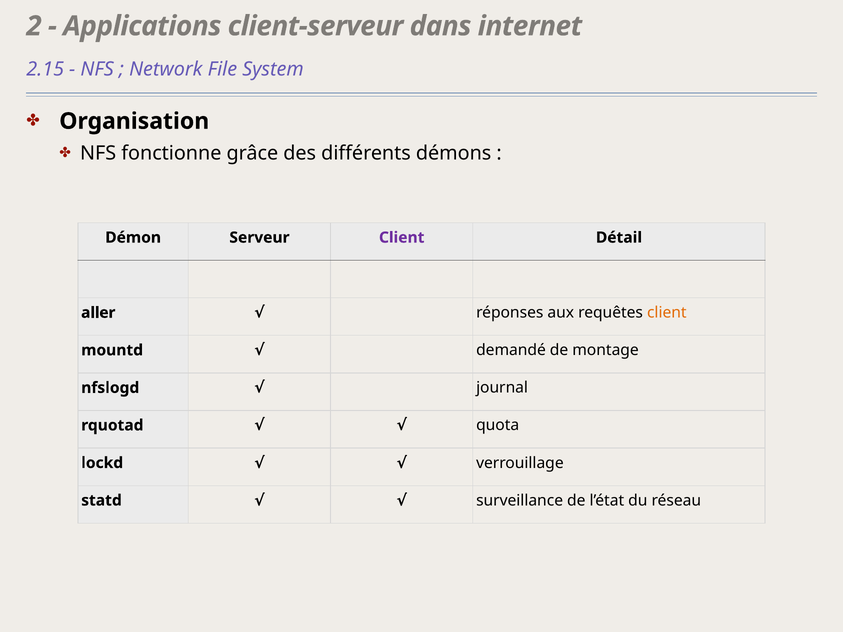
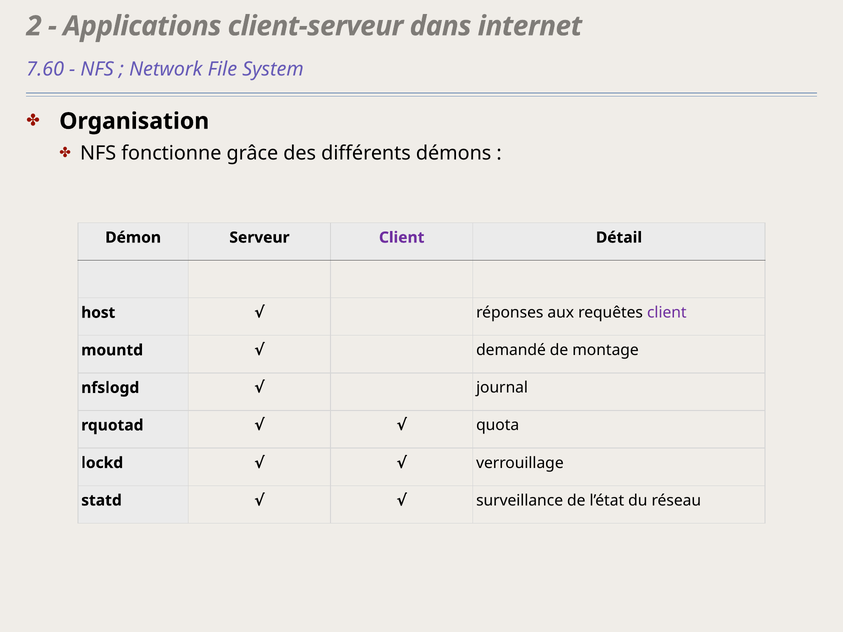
2.15: 2.15 -> 7.60 (45, 69)
aller: aller -> host (98, 313)
client colour: orange -> purple (667, 313)
